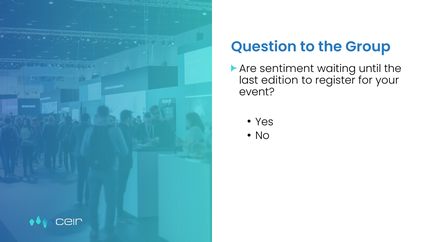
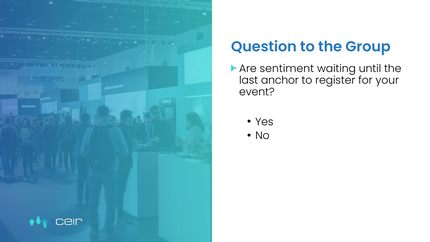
edition: edition -> anchor (280, 80)
